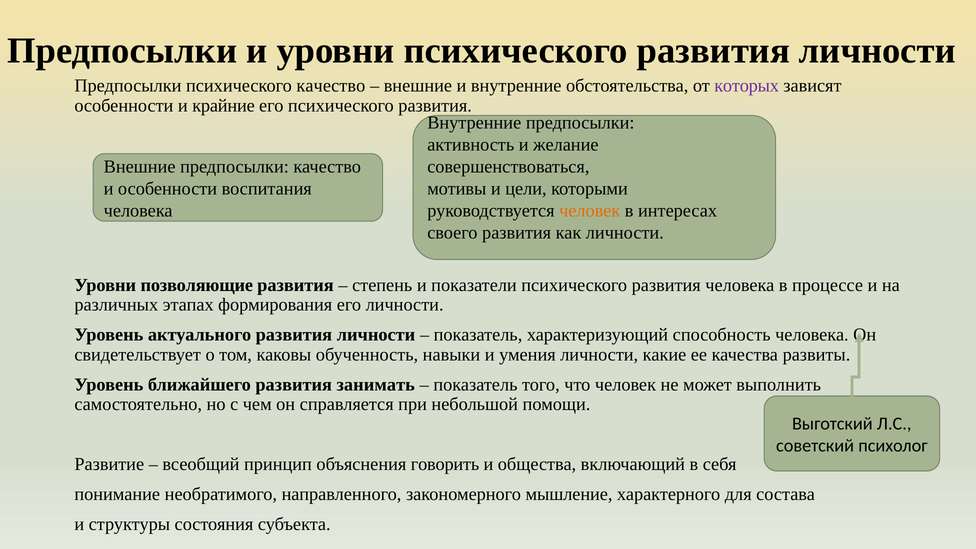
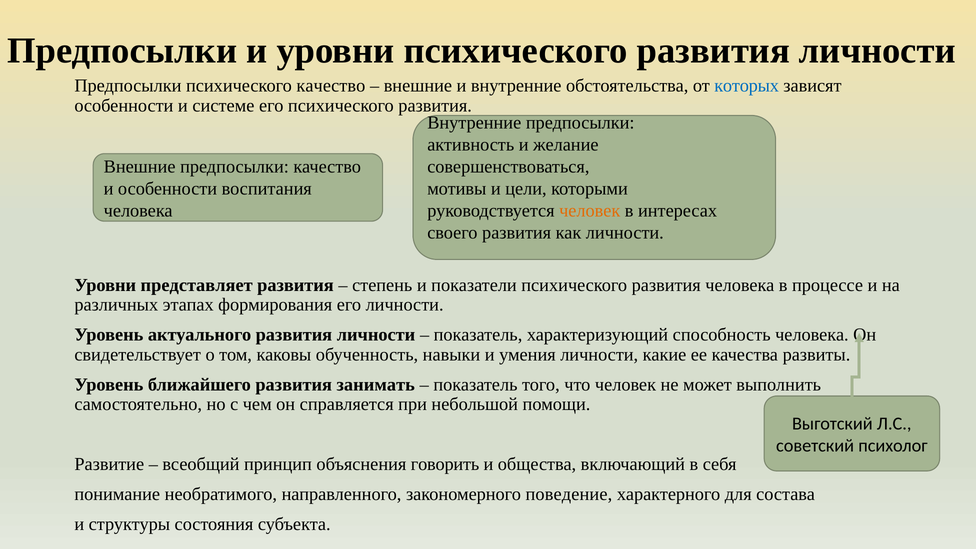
которых colour: purple -> blue (747, 86)
крайние: крайние -> системе (223, 106)
позволяющие: позволяющие -> представляет (197, 285)
мышление: мышление -> поведение (569, 494)
